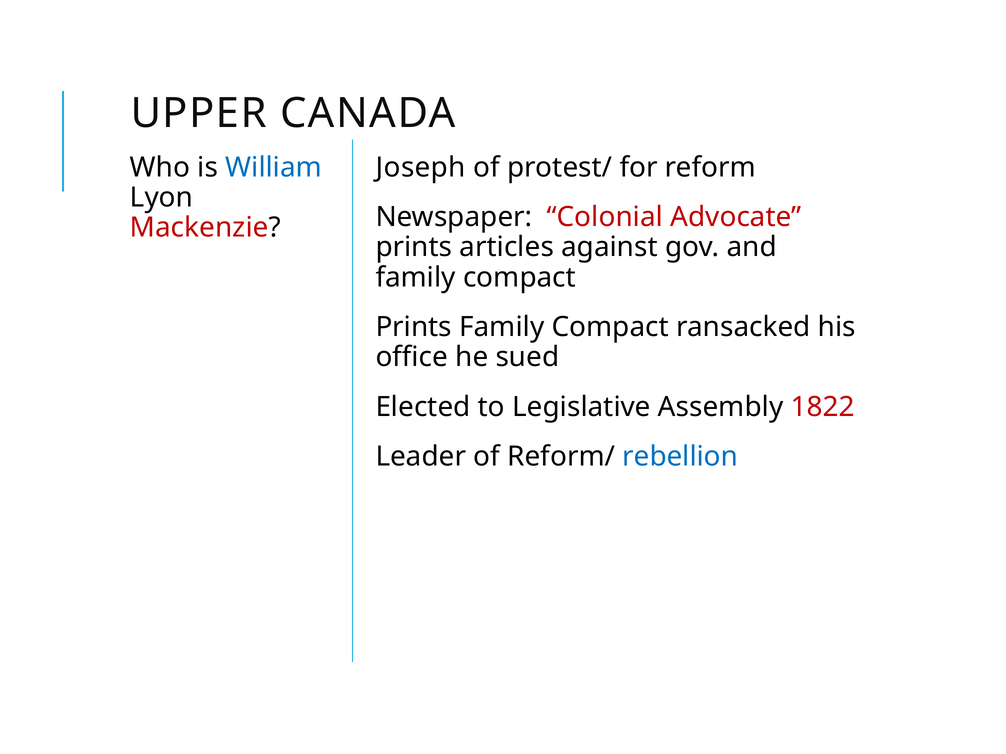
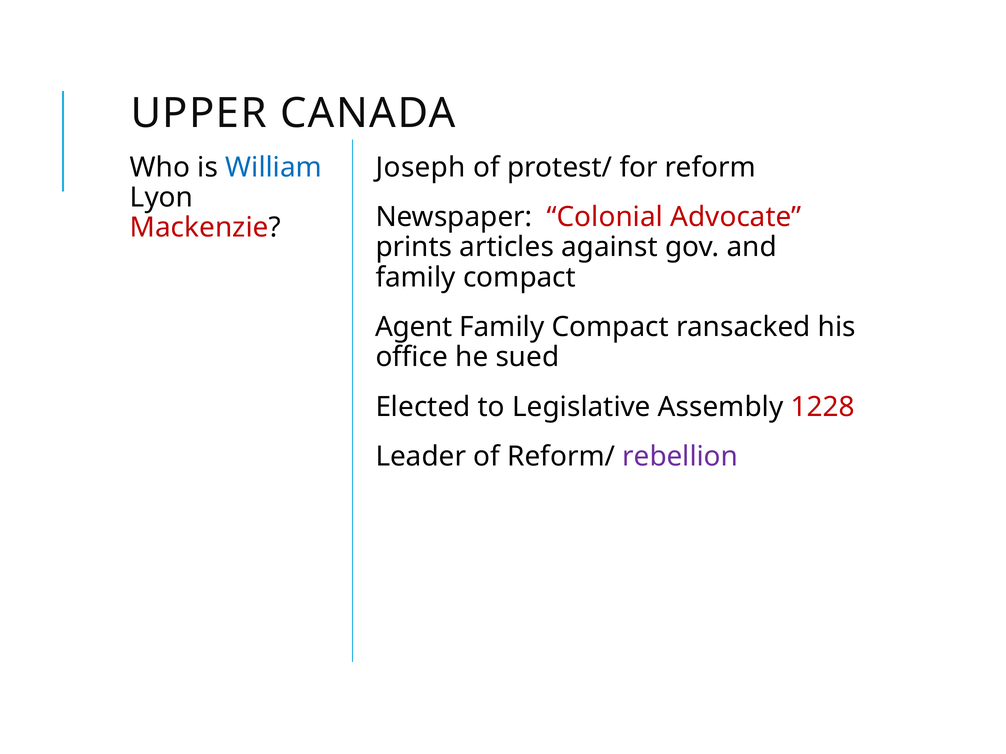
Prints: Prints -> Agent (414, 327)
1822: 1822 -> 1228 (823, 407)
rebellion colour: blue -> purple (680, 457)
